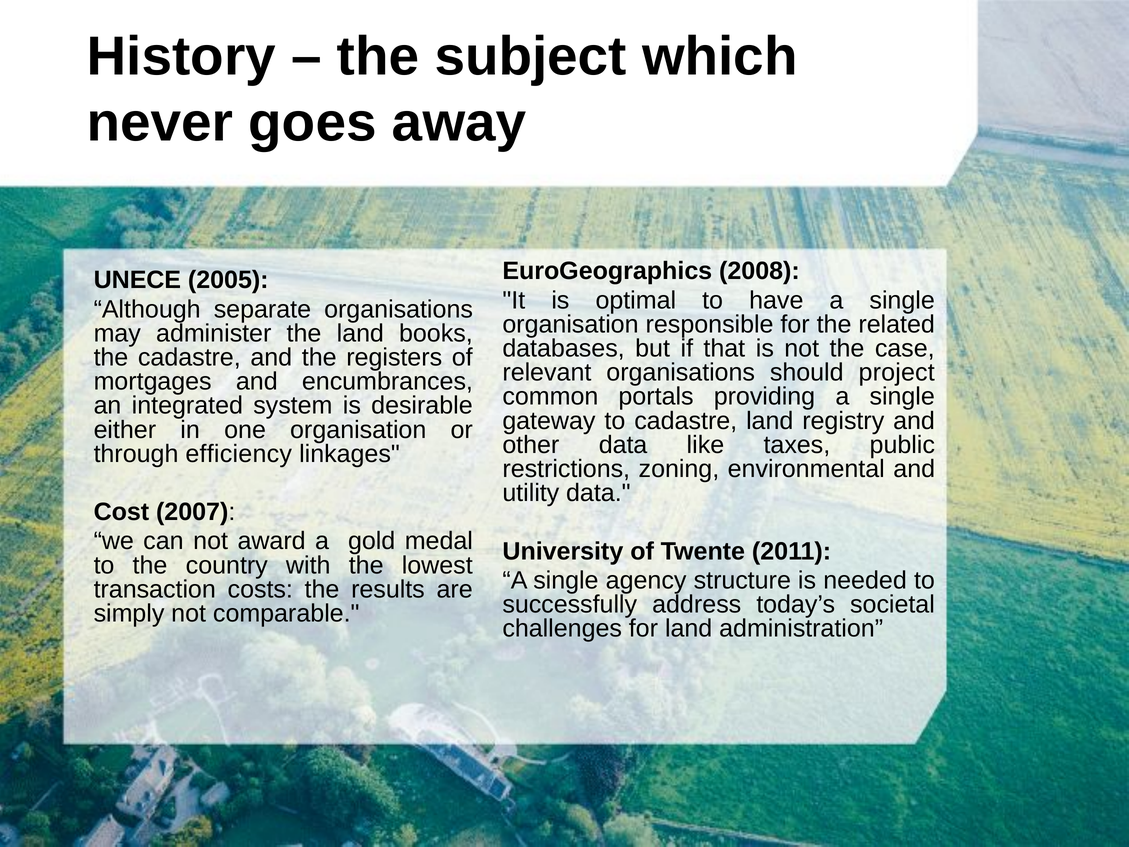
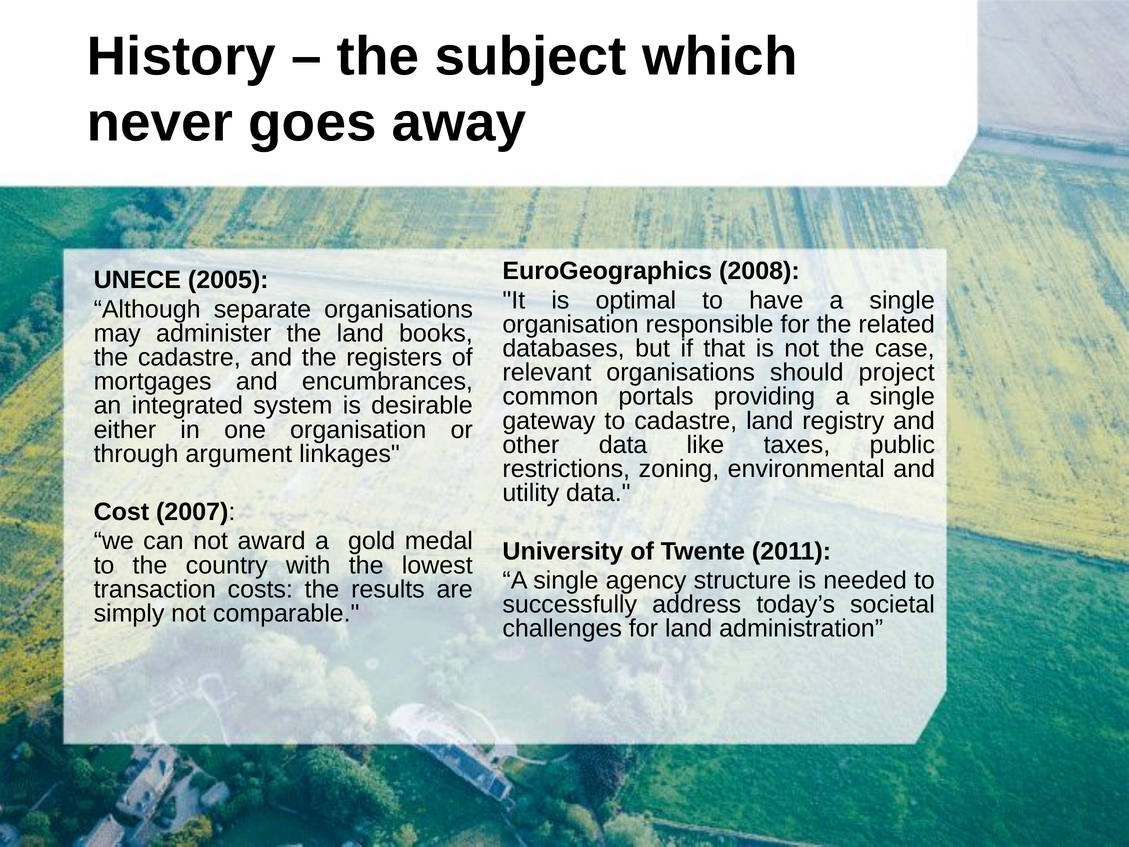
efficiency: efficiency -> argument (239, 454)
